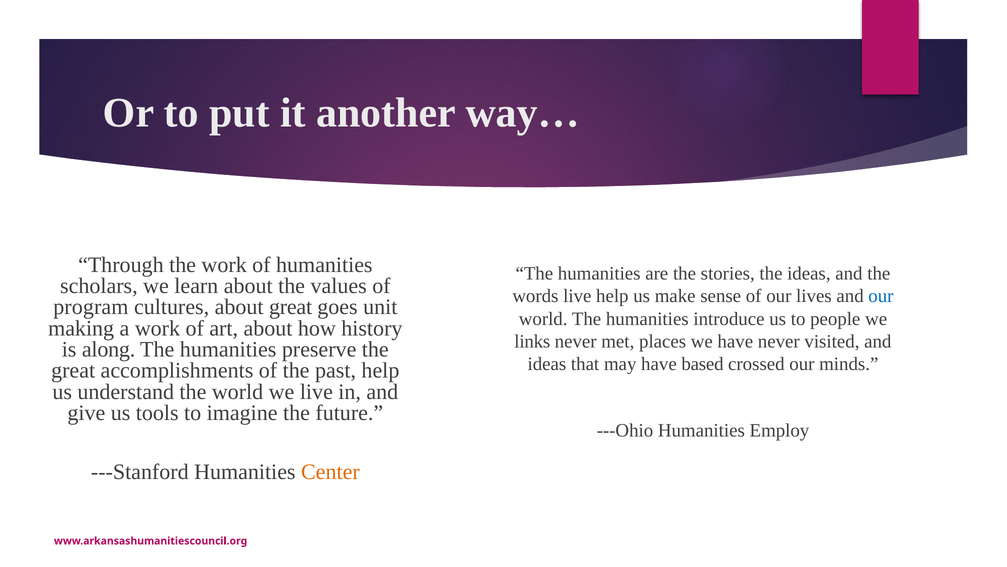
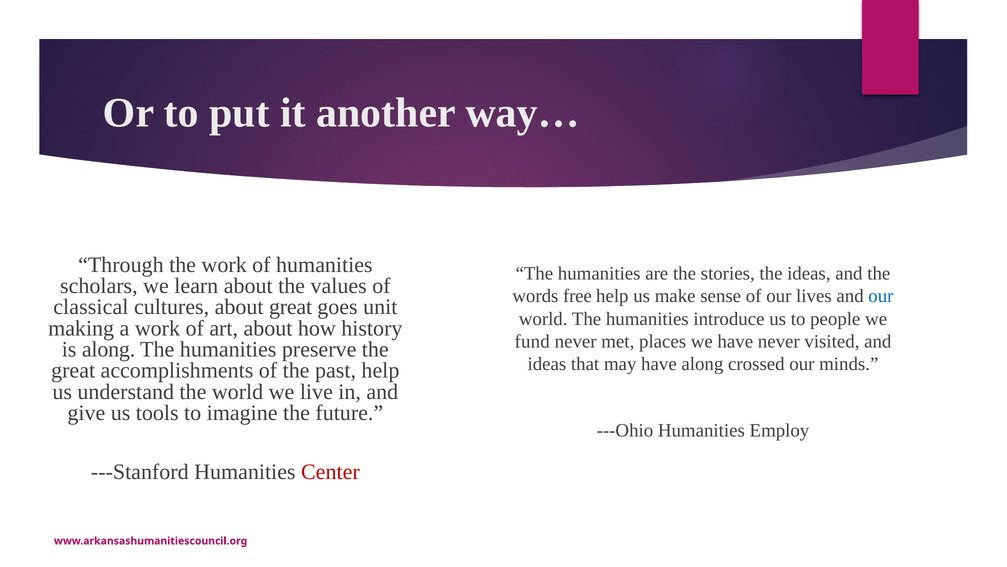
words live: live -> free (577, 296)
program: program -> classical (91, 307)
links: links -> fund (532, 341)
have based: based -> along (702, 364)
Center colour: orange -> red (330, 472)
